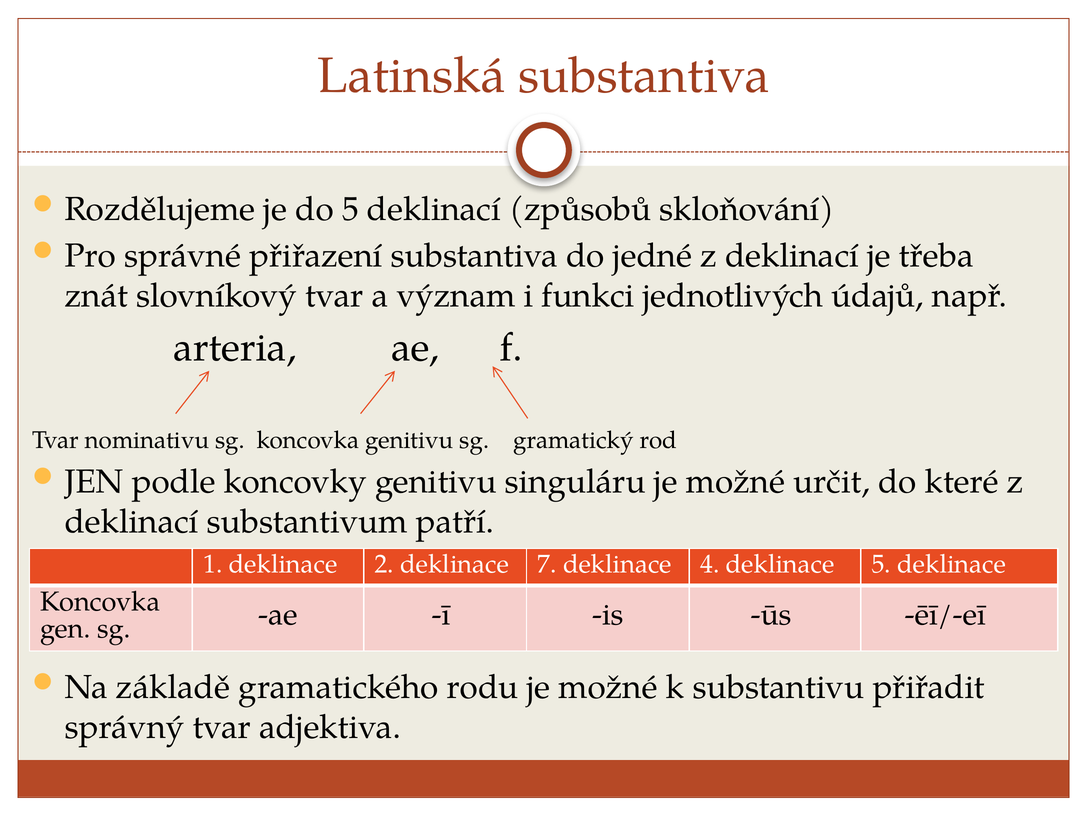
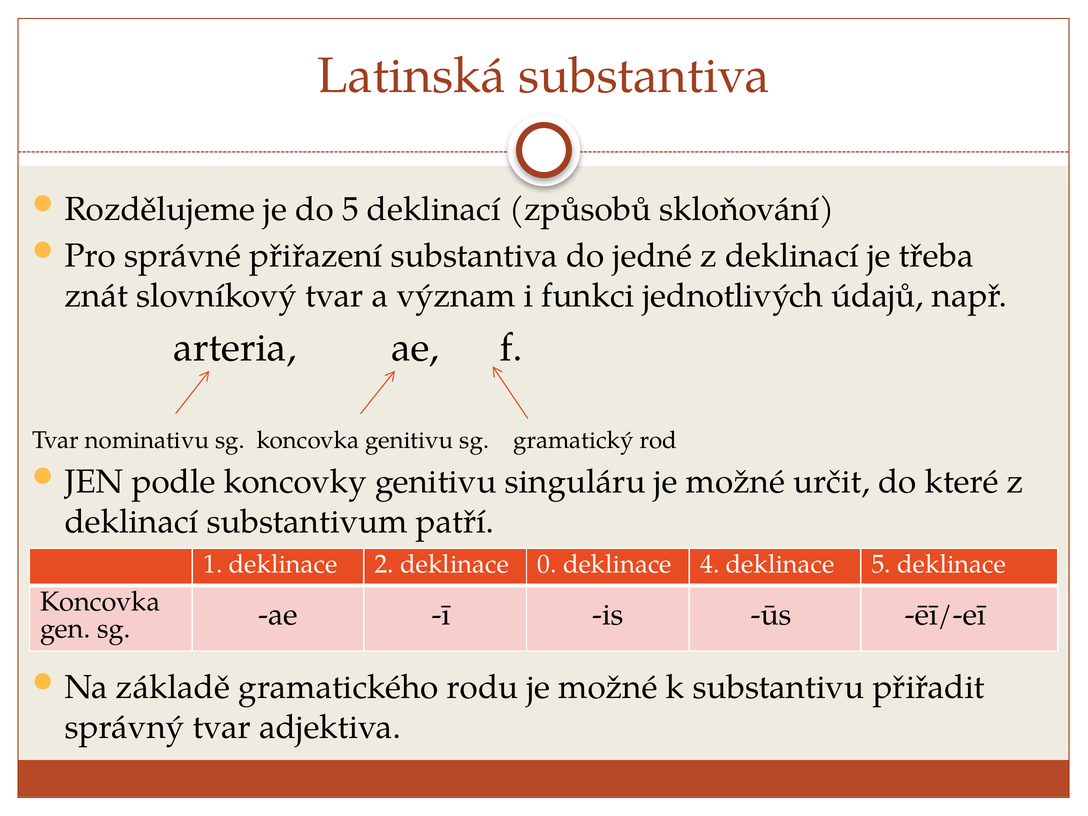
7: 7 -> 0 (547, 564)
